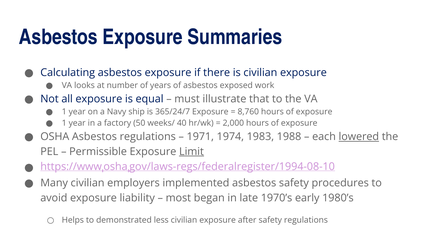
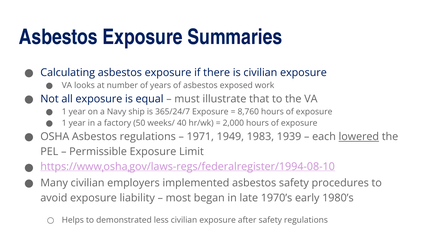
1974: 1974 -> 1949 (230, 137)
1988: 1988 -> 1939 (289, 137)
Limit underline: present -> none (191, 152)
